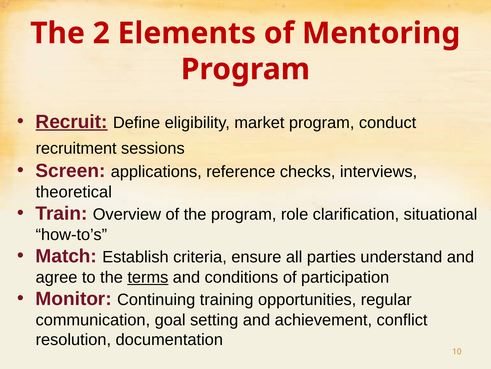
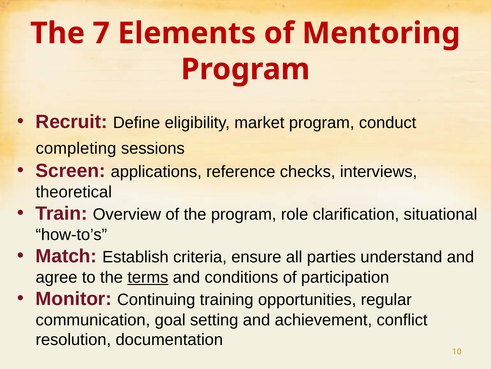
2: 2 -> 7 (101, 33)
Recruit underline: present -> none (72, 122)
recruitment: recruitment -> completing (76, 148)
